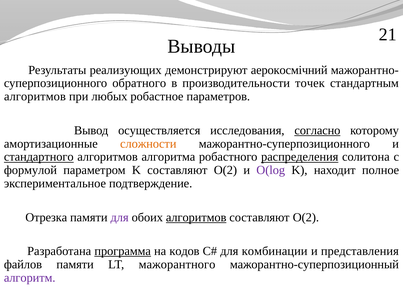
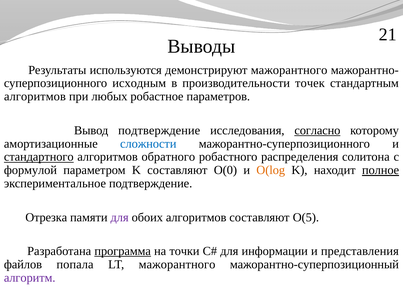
реализующих: реализующих -> используются (126, 70)
демонстрируют аерокосмічний: аерокосмічний -> мажорантного (289, 70)
обратного: обратного -> исходным (139, 83)
Вывод осуществляется: осуществляется -> подтверждение (159, 130)
сложности colour: orange -> blue (148, 144)
алгоритма: алгоритма -> обратного (168, 157)
распределения underline: present -> none (300, 157)
K составляют O(2: O(2 -> O(0 (225, 170)
O(log colour: purple -> orange (271, 170)
полное underline: none -> present (381, 170)
алгоритмов underline: present -> none (196, 217)
O(2: O(2 -> O(5 (306, 217)
кодов: кодов -> точки (184, 251)
комбинации: комбинации -> информации (275, 251)
файлов памяти: памяти -> попала (75, 265)
